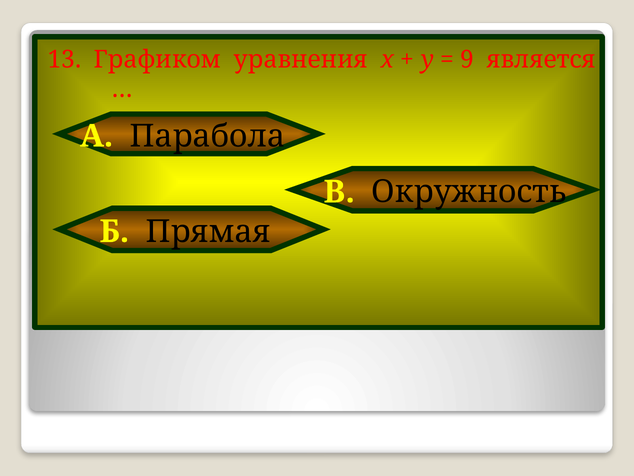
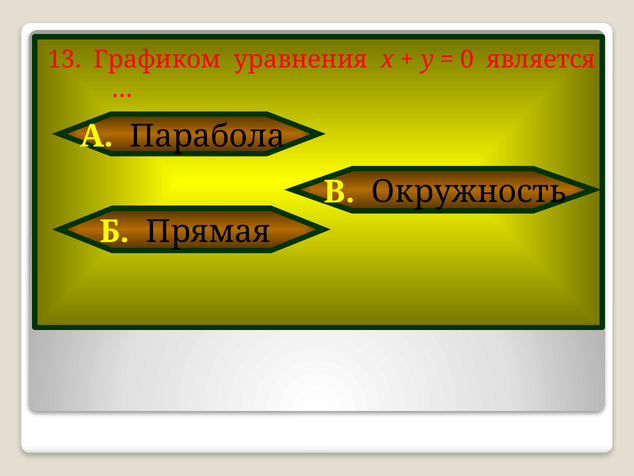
9: 9 -> 0 (467, 60)
